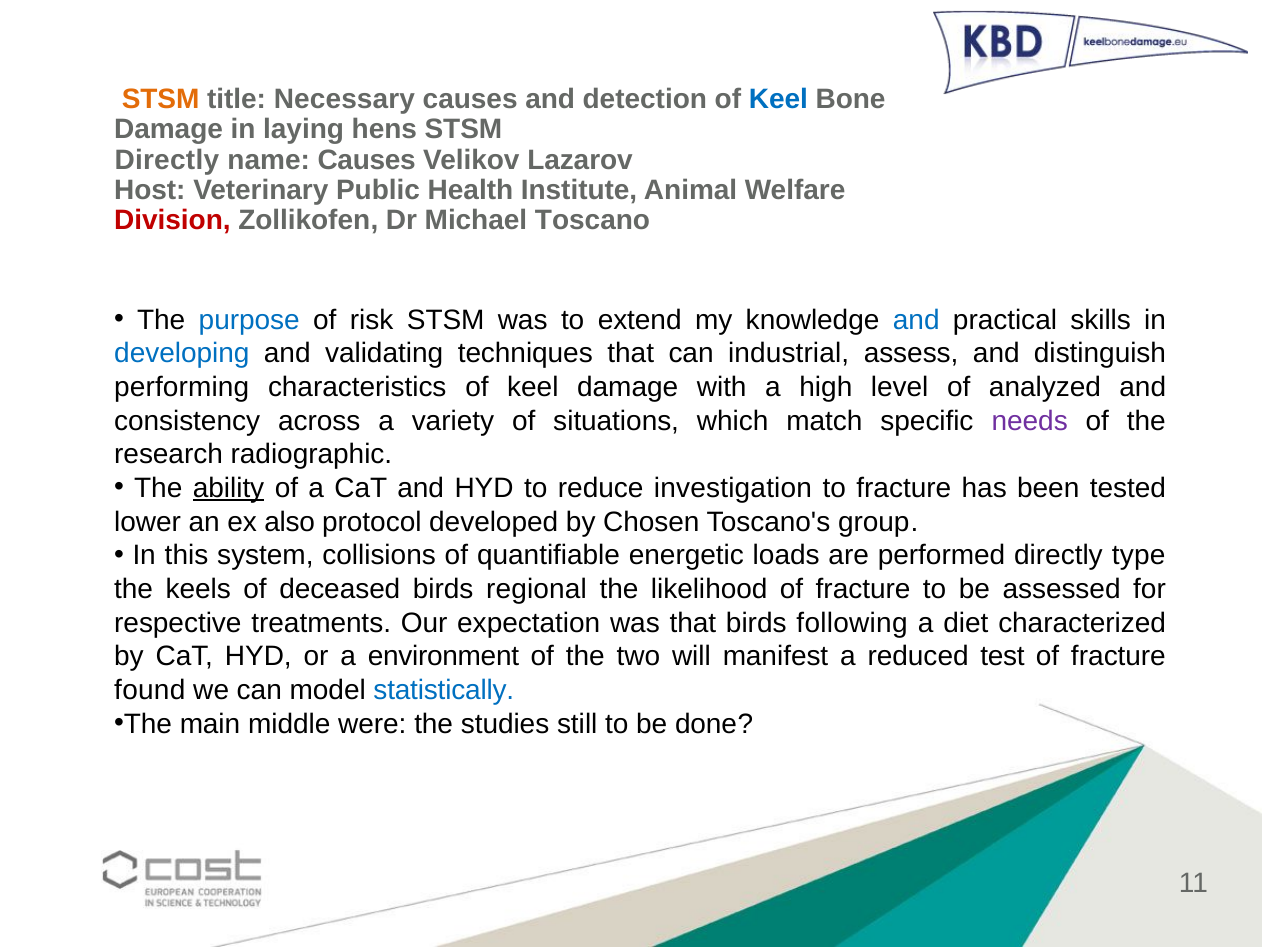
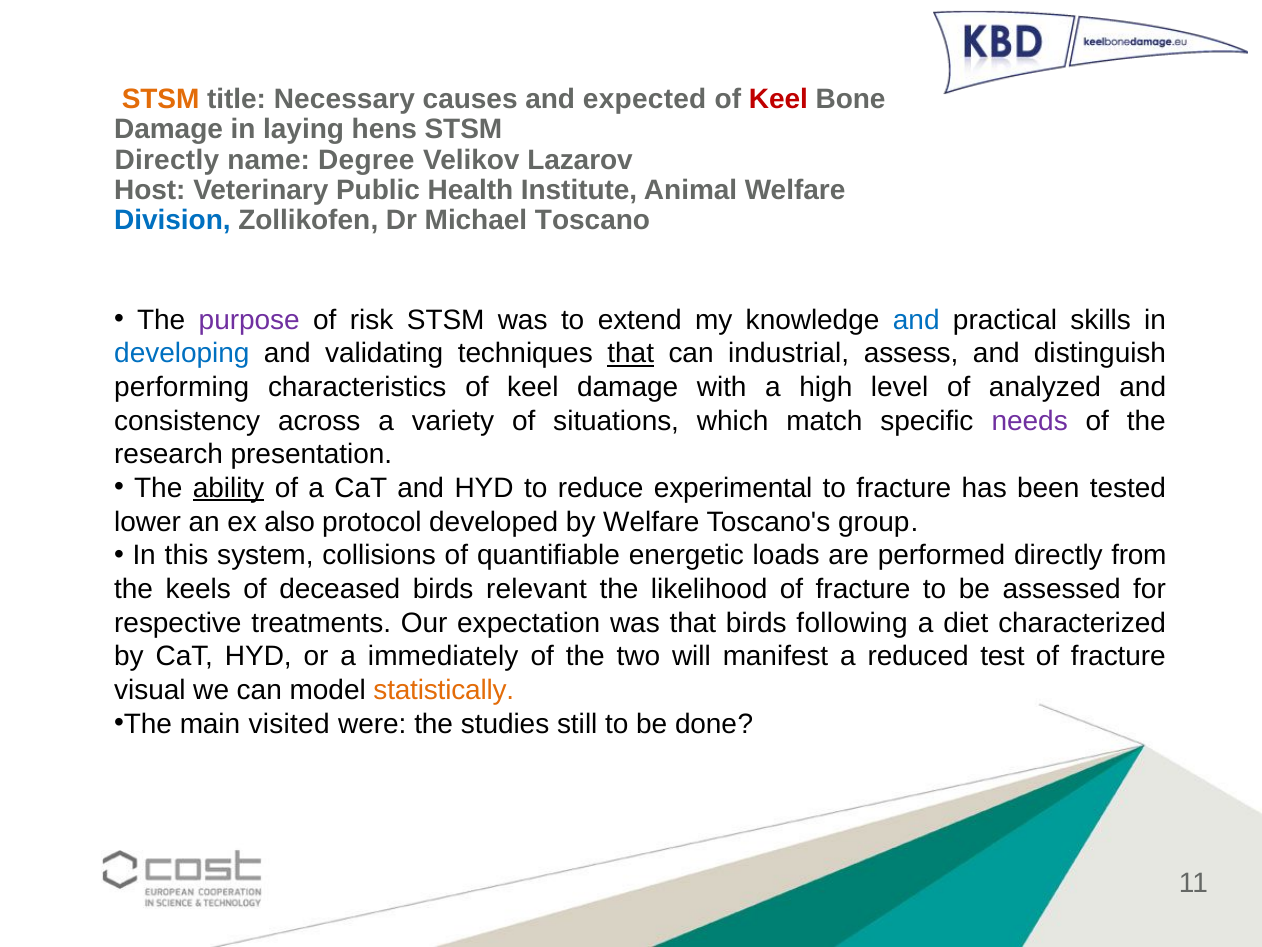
detection: detection -> expected (645, 99)
Keel colour: blue -> red (778, 99)
name Causes: Causes -> Degree (366, 160)
Division colour: red -> blue (172, 220)
purpose colour: blue -> purple (249, 320)
that underline: none -> present (631, 353)
radiographic: radiographic -> presentation (311, 454)
investigation: investigation -> experimental (733, 488)
by Chosen: Chosen -> Welfare (651, 522)
type: type -> from (1139, 555)
regional: regional -> relevant (536, 589)
environment: environment -> immediately (443, 656)
found: found -> visual (150, 690)
statistically colour: blue -> orange (444, 690)
middle: middle -> visited (289, 723)
